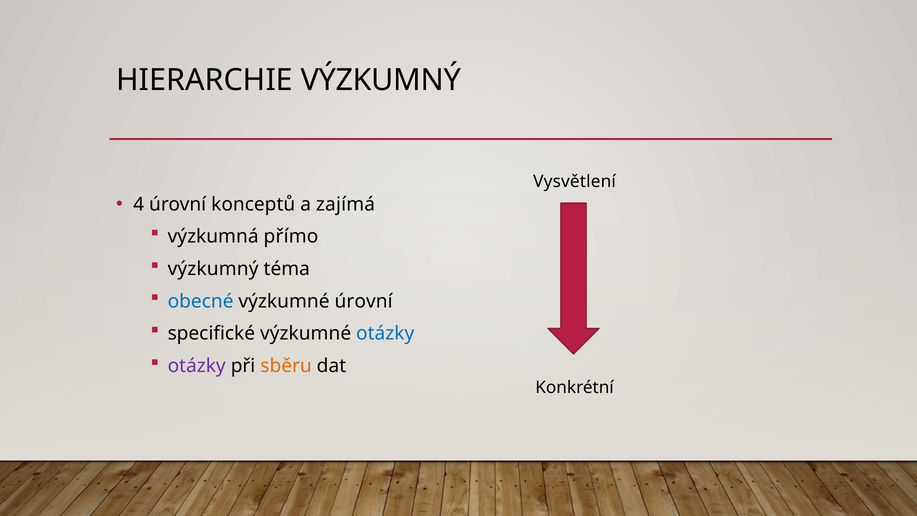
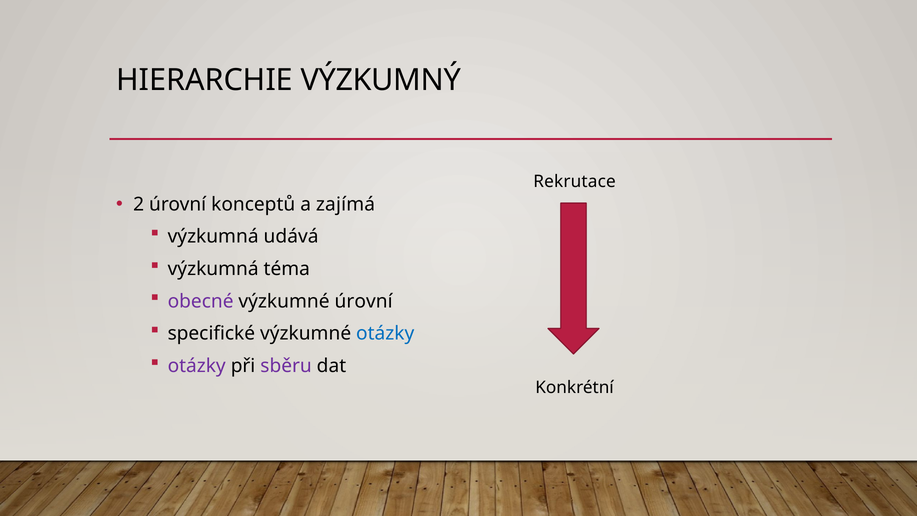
Vysvětlení: Vysvětlení -> Rekrutace (575, 181)
4: 4 -> 2 (139, 204)
přímo: přímo -> udává (291, 237)
výzkumný: výzkumný -> výzkumná (213, 269)
obecné colour: blue -> purple (201, 301)
sběru colour: orange -> purple (286, 366)
